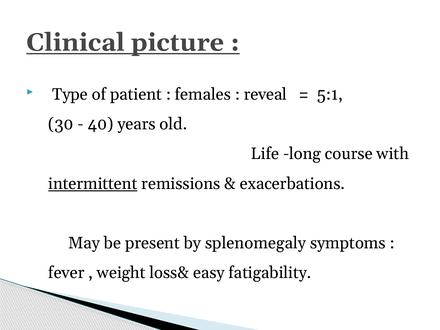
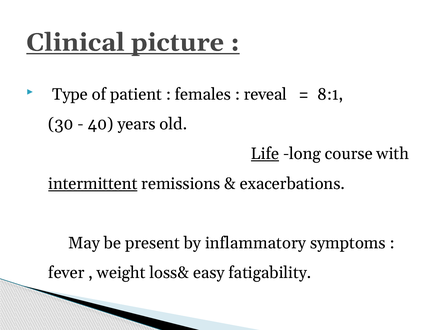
5:1: 5:1 -> 8:1 (330, 94)
Life underline: none -> present (265, 154)
splenomegaly: splenomegaly -> inflammatory (256, 243)
